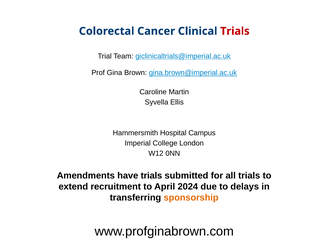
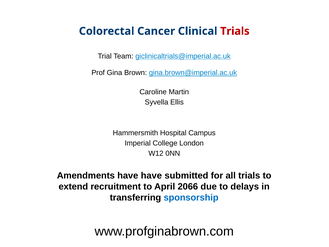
have trials: trials -> have (151, 175)
2024: 2024 -> 2066 (188, 186)
sponsorship colour: orange -> blue (191, 197)
